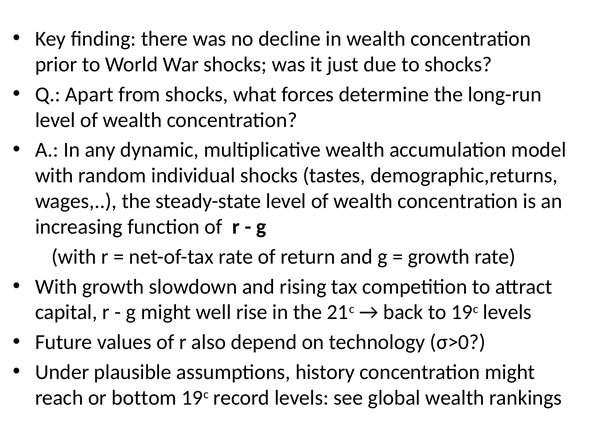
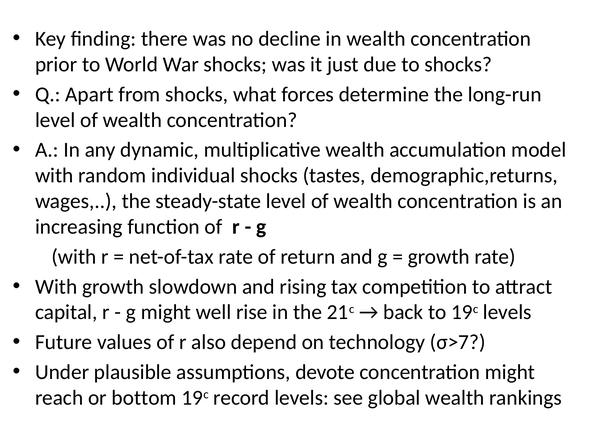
σ>0: σ>0 -> σ>7 (458, 342)
history: history -> devote (325, 372)
